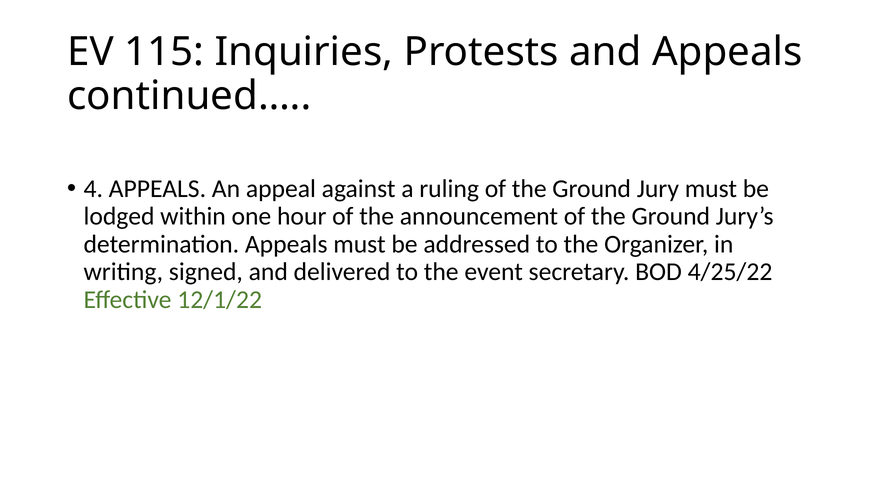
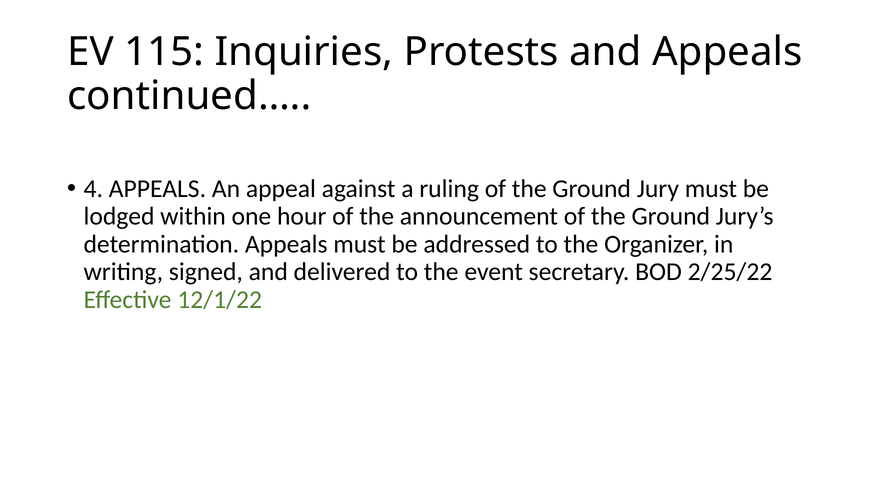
4/25/22: 4/25/22 -> 2/25/22 (730, 272)
